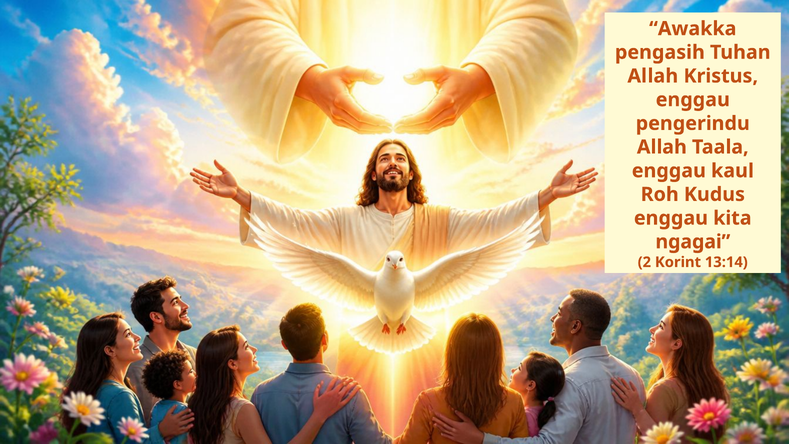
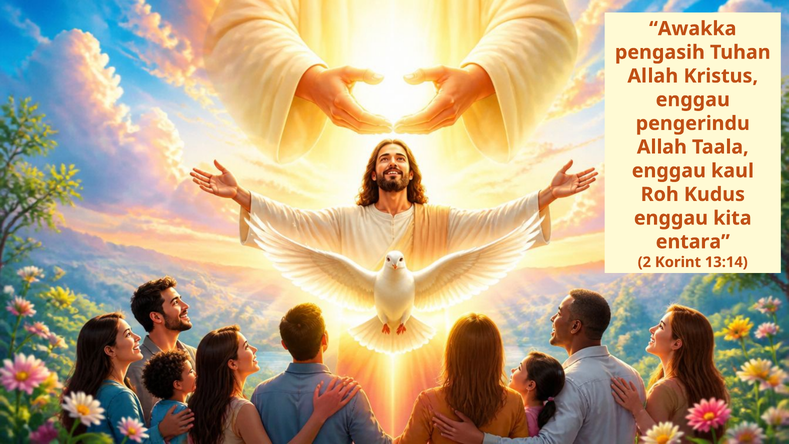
ngagai: ngagai -> entara (693, 242)
